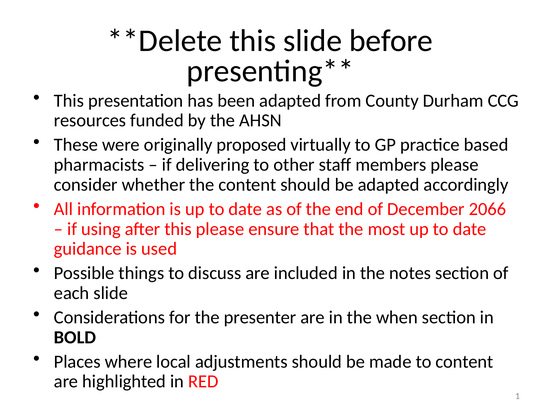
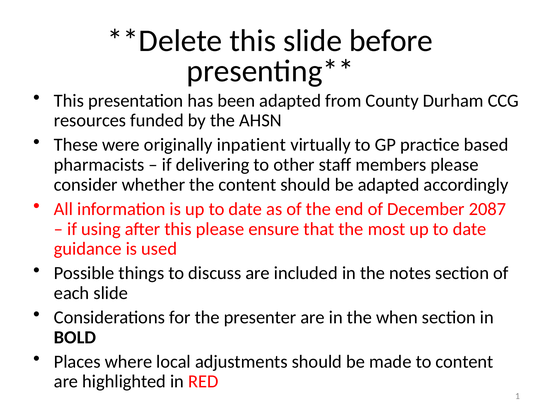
proposed: proposed -> inpatient (251, 145)
2066: 2066 -> 2087 (487, 209)
